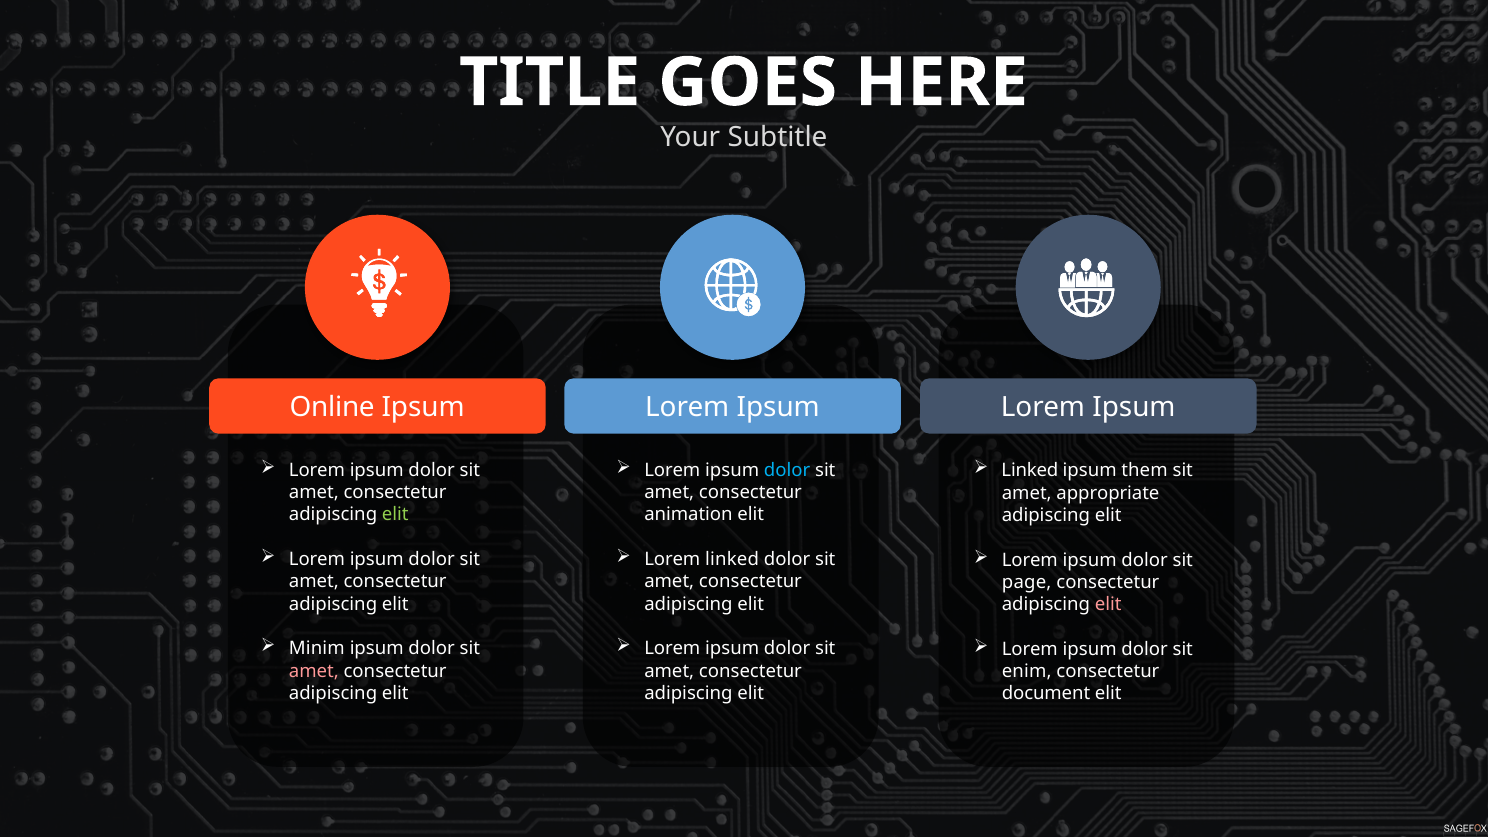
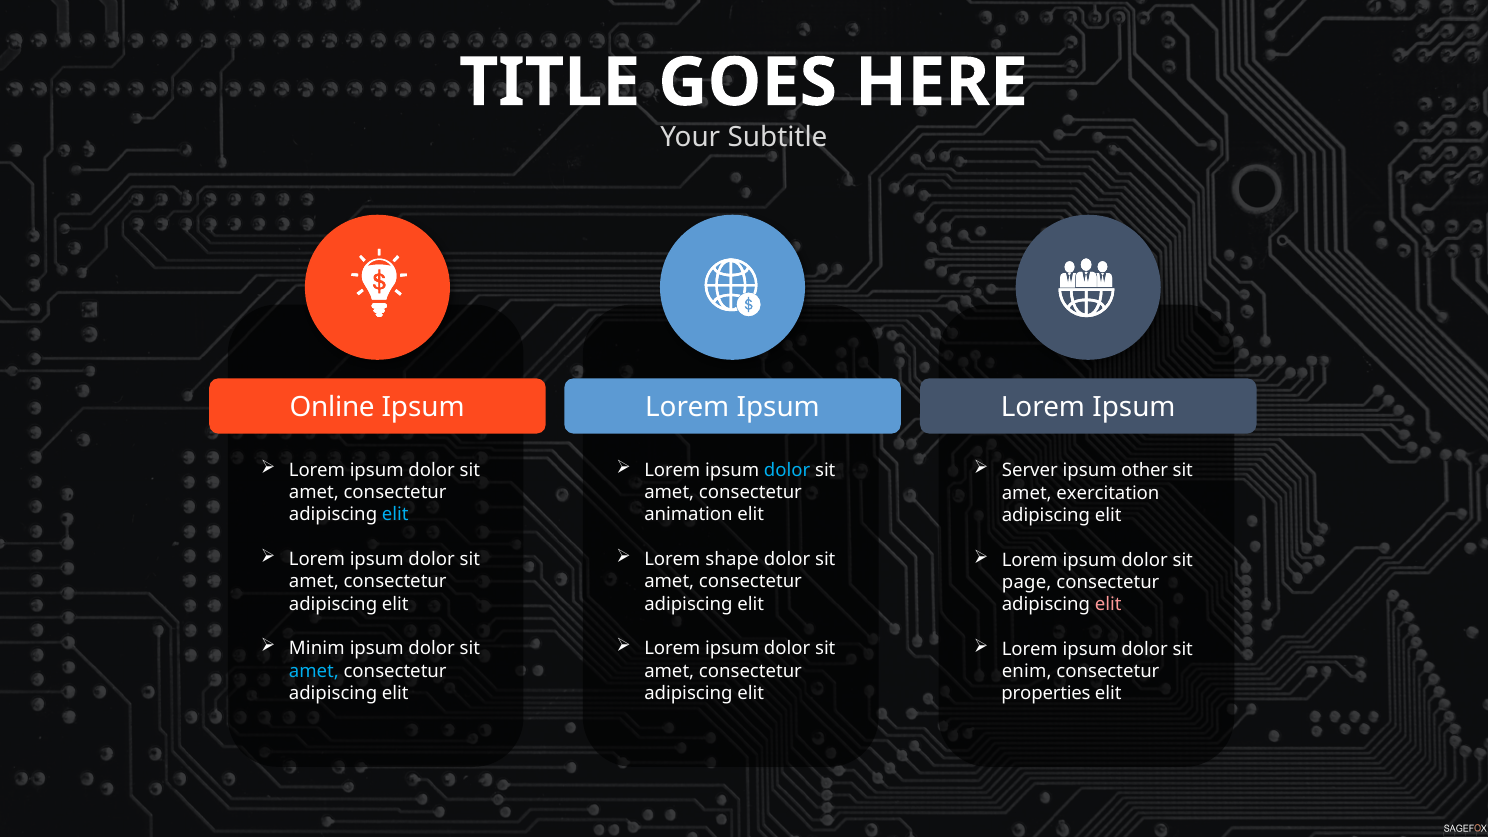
Linked: Linked -> Server (1030, 471)
them: them -> other (1145, 471)
appropriate: appropriate -> exercitation (1108, 493)
elit colour: light green -> light blue (395, 515)
Lorem linked: linked -> shape (732, 559)
amet colour: pink -> light blue (314, 671)
document: document -> properties (1046, 694)
